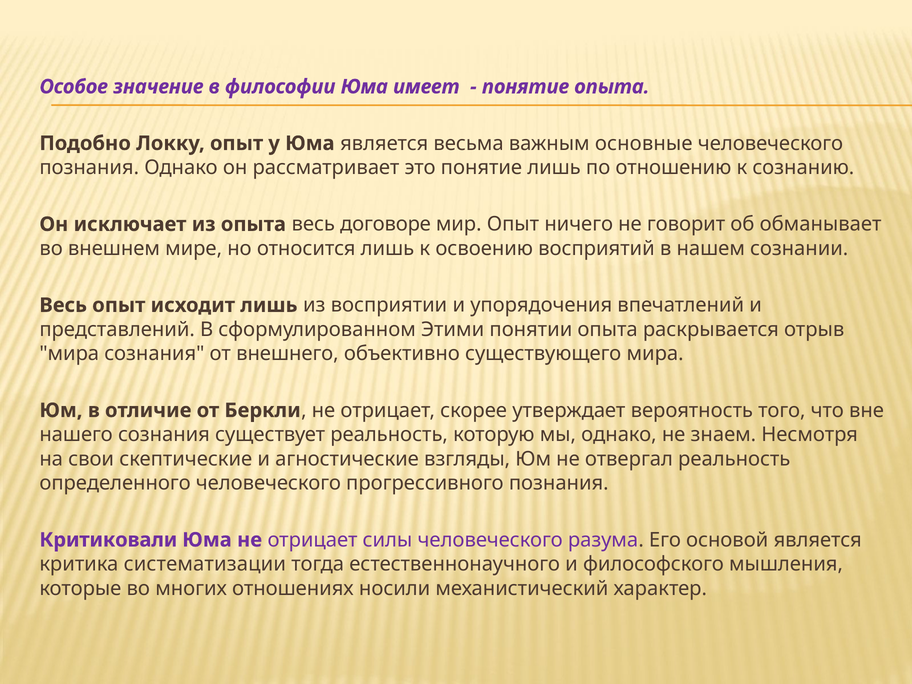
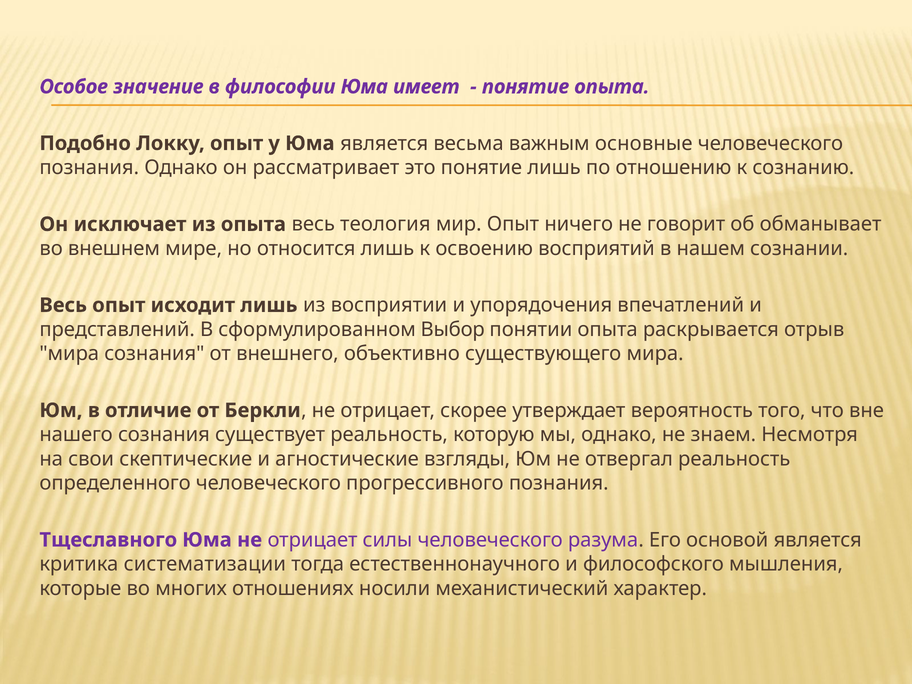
договоре: договоре -> теология (385, 224)
Этими: Этими -> Выбор (453, 330)
Критиковали: Критиковали -> Тщеславного (108, 540)
